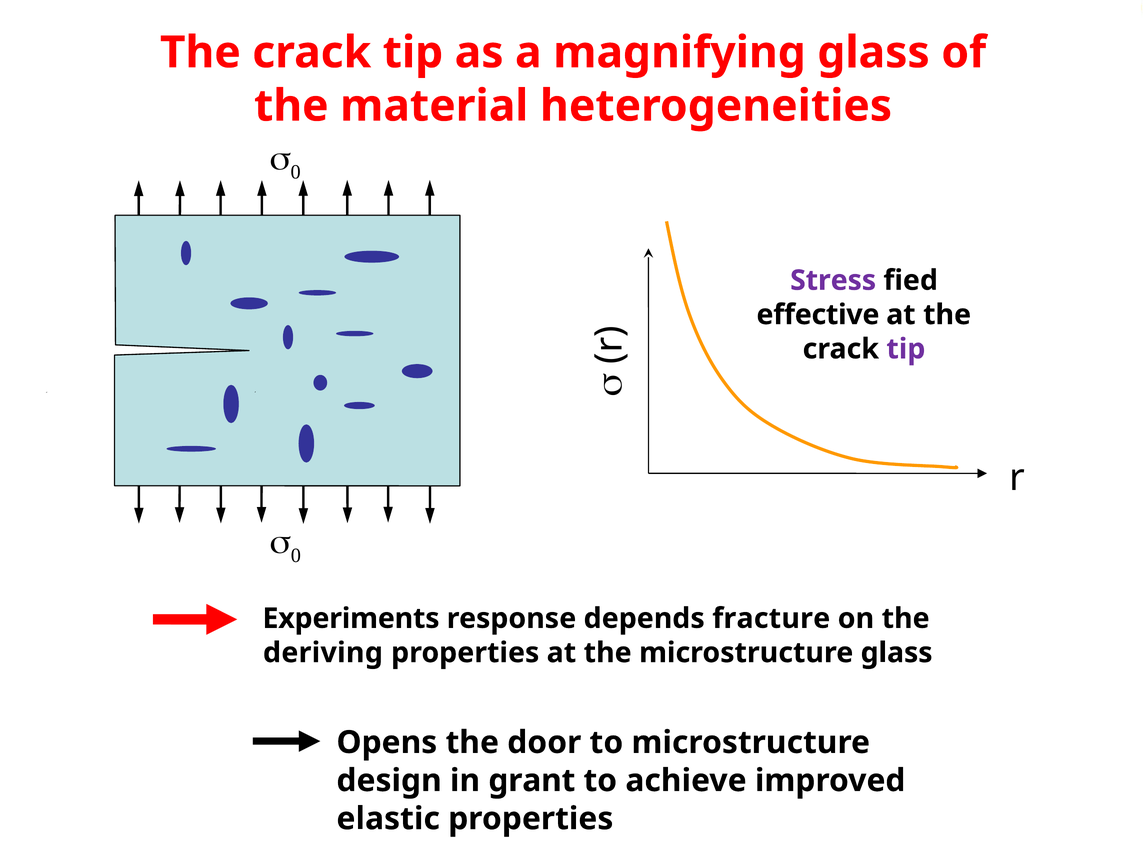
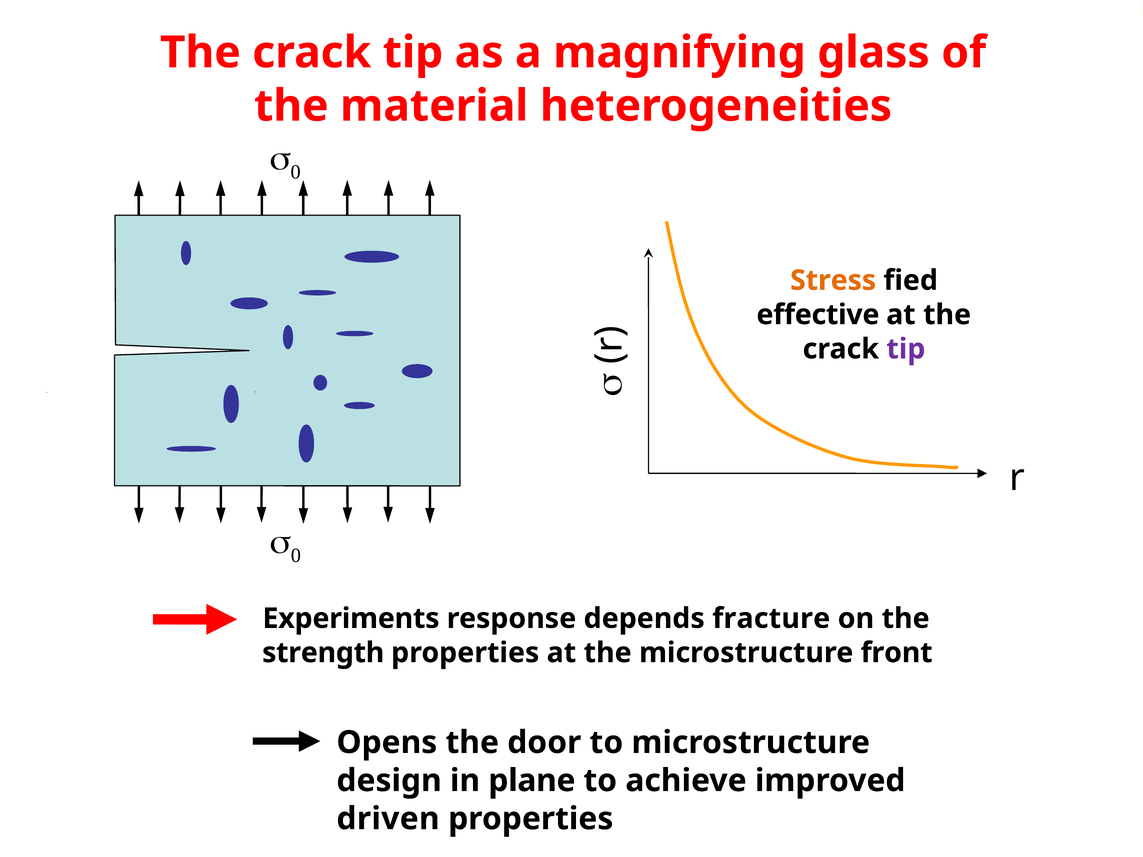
Stress colour: purple -> orange (833, 281)
deriving: deriving -> strength (323, 653)
microstructure glass: glass -> front (897, 653)
grant: grant -> plane (532, 781)
elastic: elastic -> driven (388, 819)
